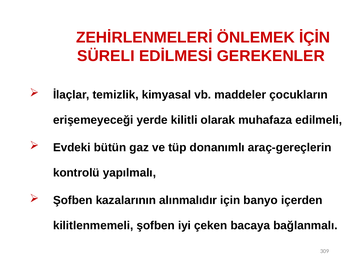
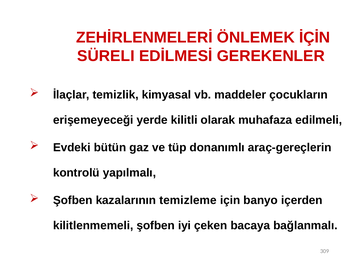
alınmalıdır: alınmalıdır -> temizleme (188, 200)
